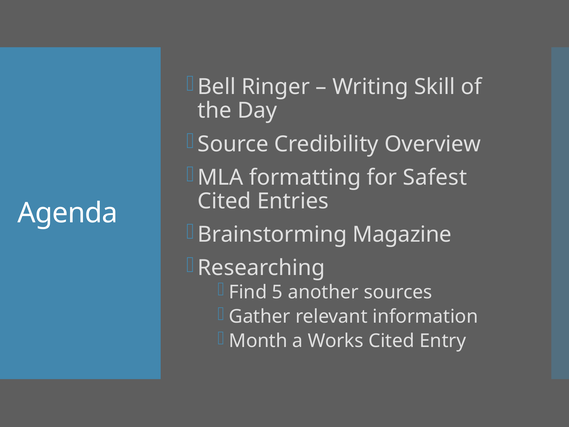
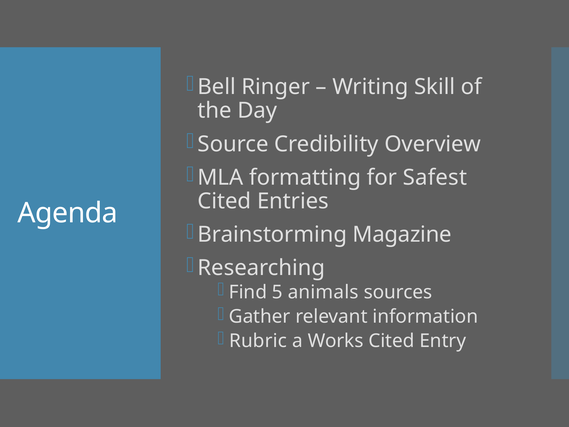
another: another -> animals (323, 292)
Month: Month -> Rubric (258, 341)
